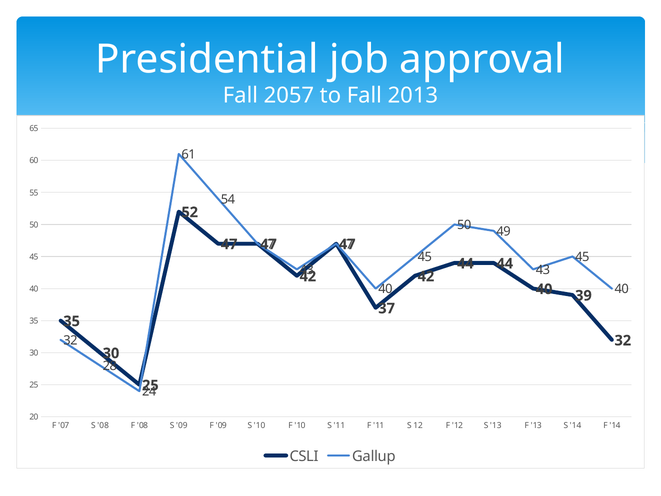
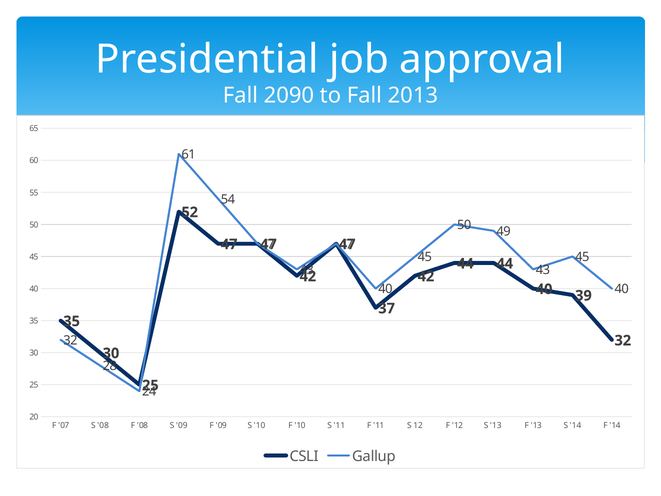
2057: 2057 -> 2090 (289, 96)
